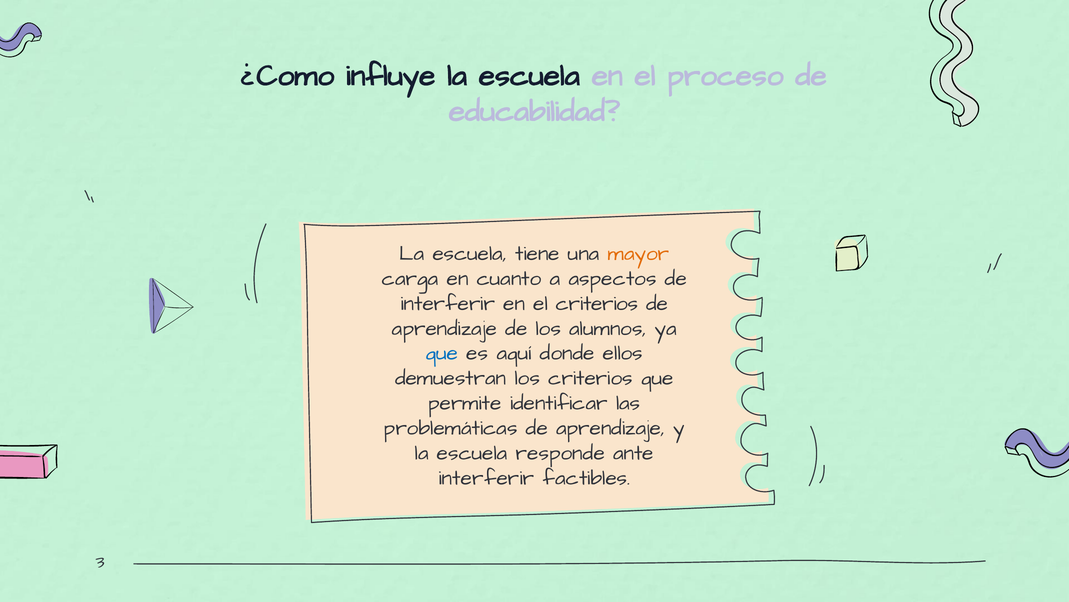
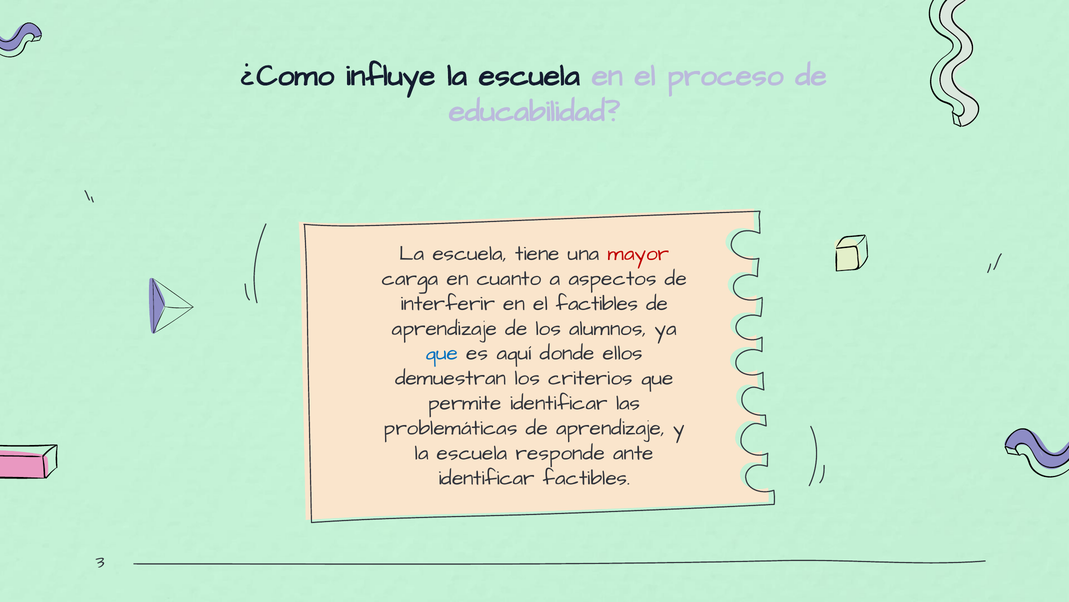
mayor colour: orange -> red (639, 253)
el criterios: criterios -> factibles (597, 303)
interferir: interferir -> identificar (487, 478)
